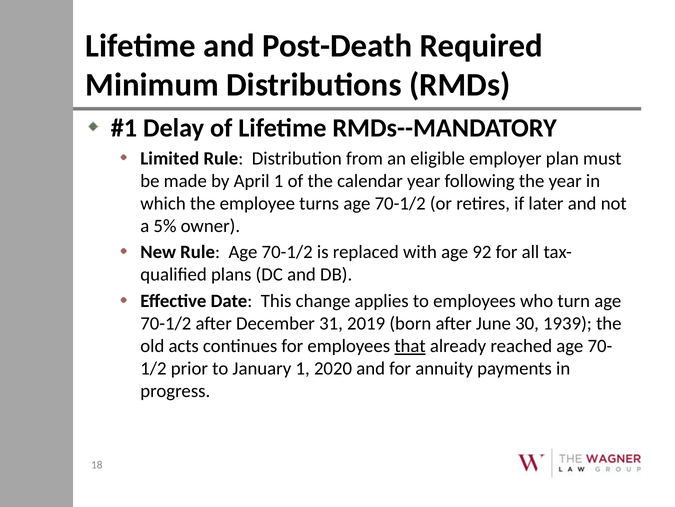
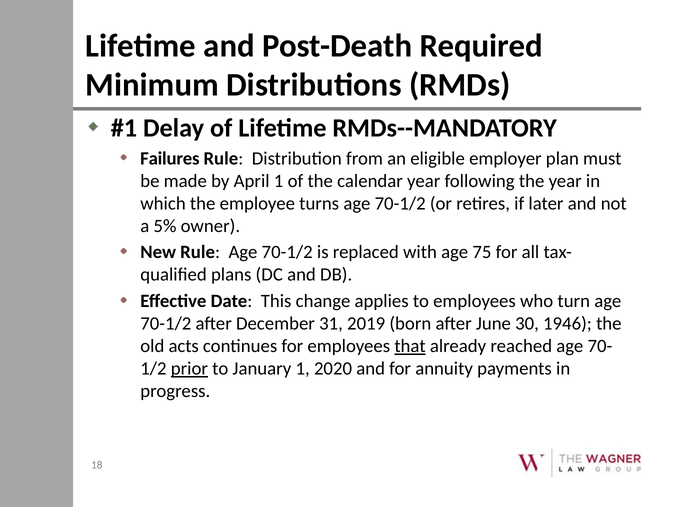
Limited: Limited -> Failures (170, 158)
92: 92 -> 75 (482, 252)
1939: 1939 -> 1946 (567, 323)
prior underline: none -> present (189, 368)
